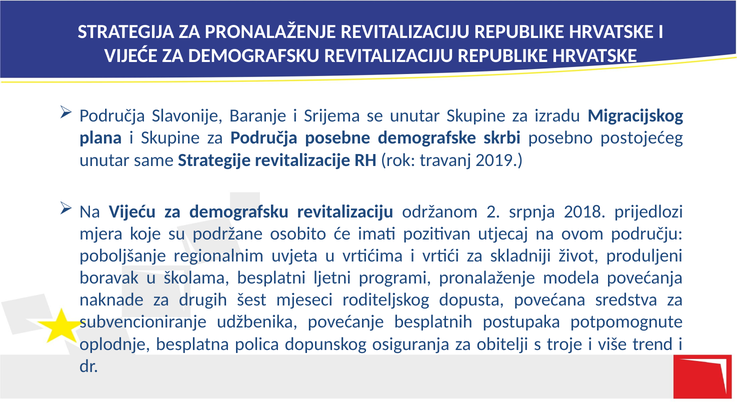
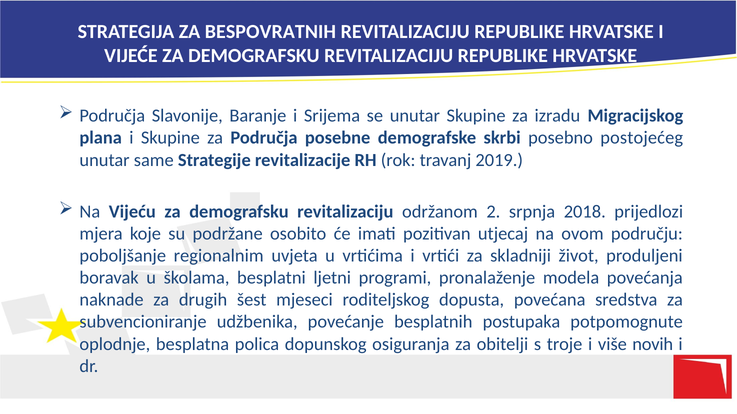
ZA PRONALAŽENJE: PRONALAŽENJE -> BESPOVRATNIH (270, 32)
trend: trend -> novih (653, 344)
